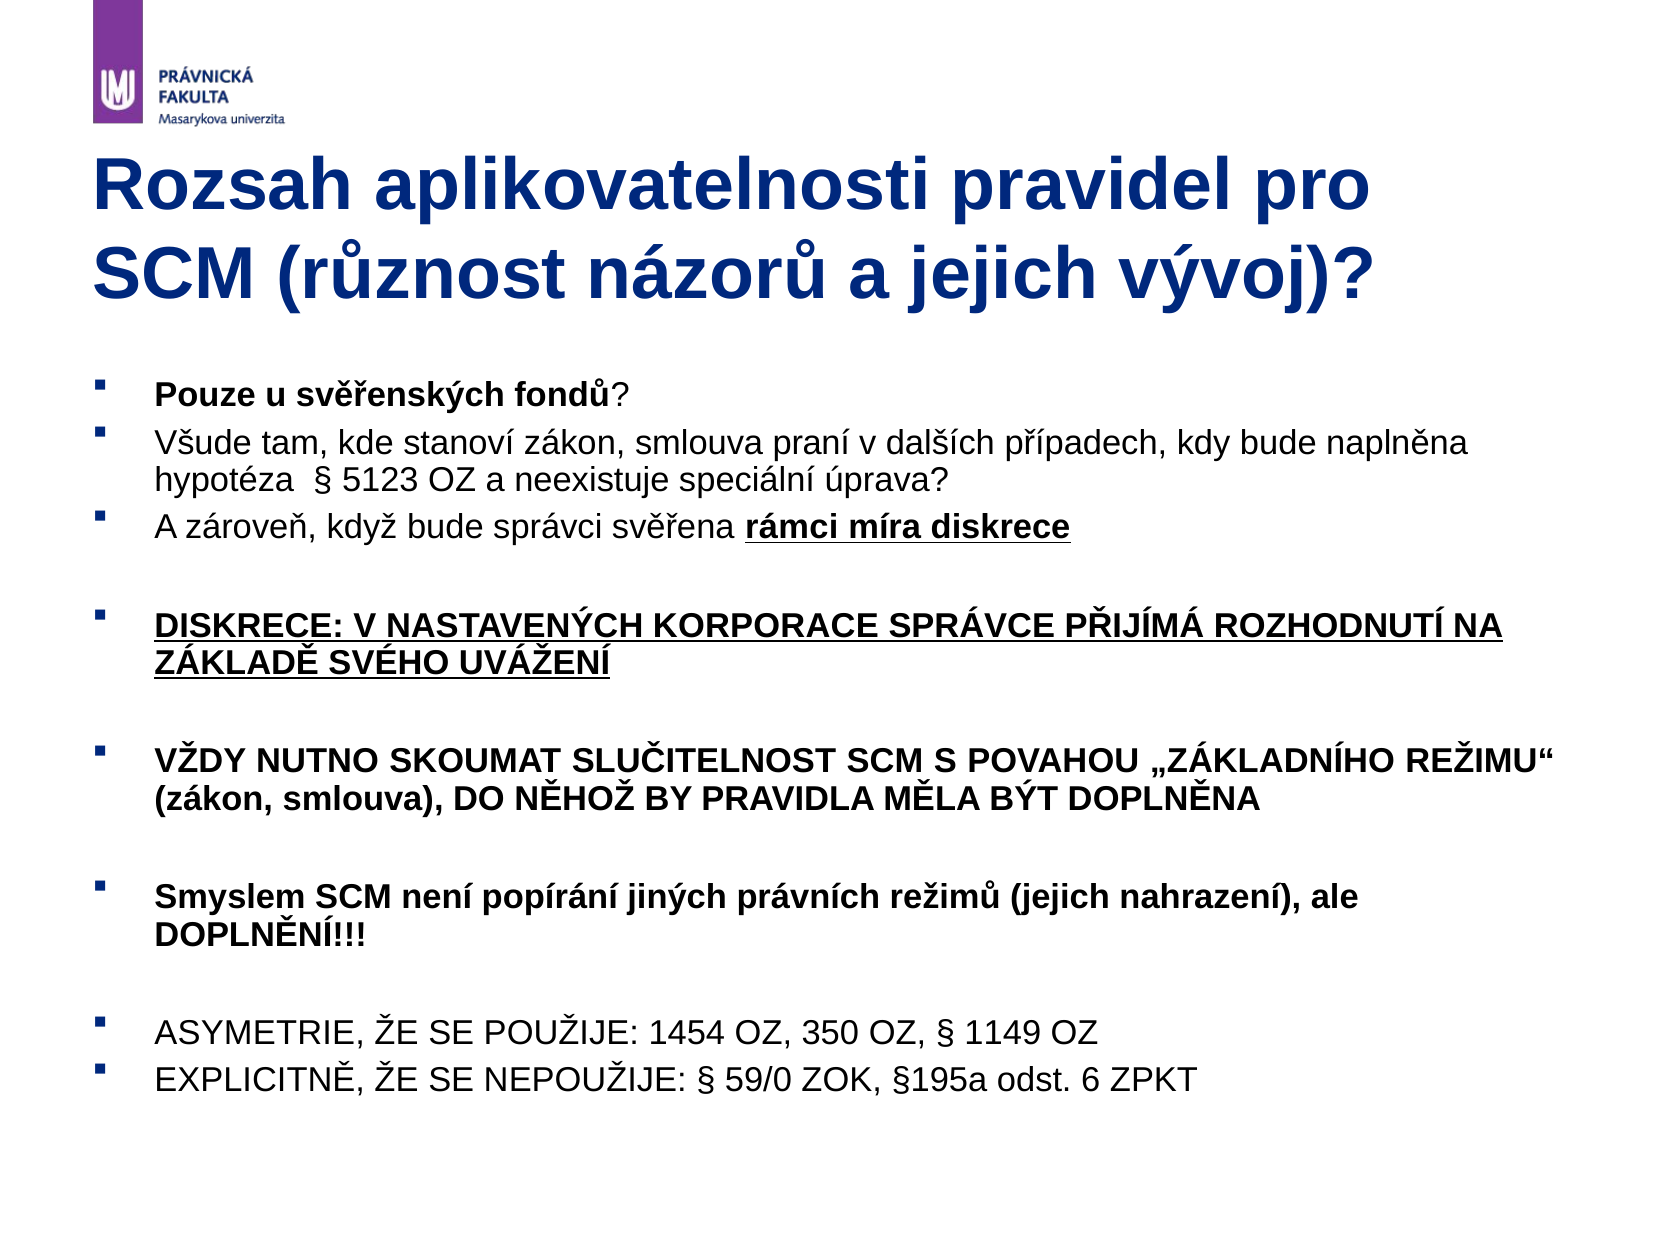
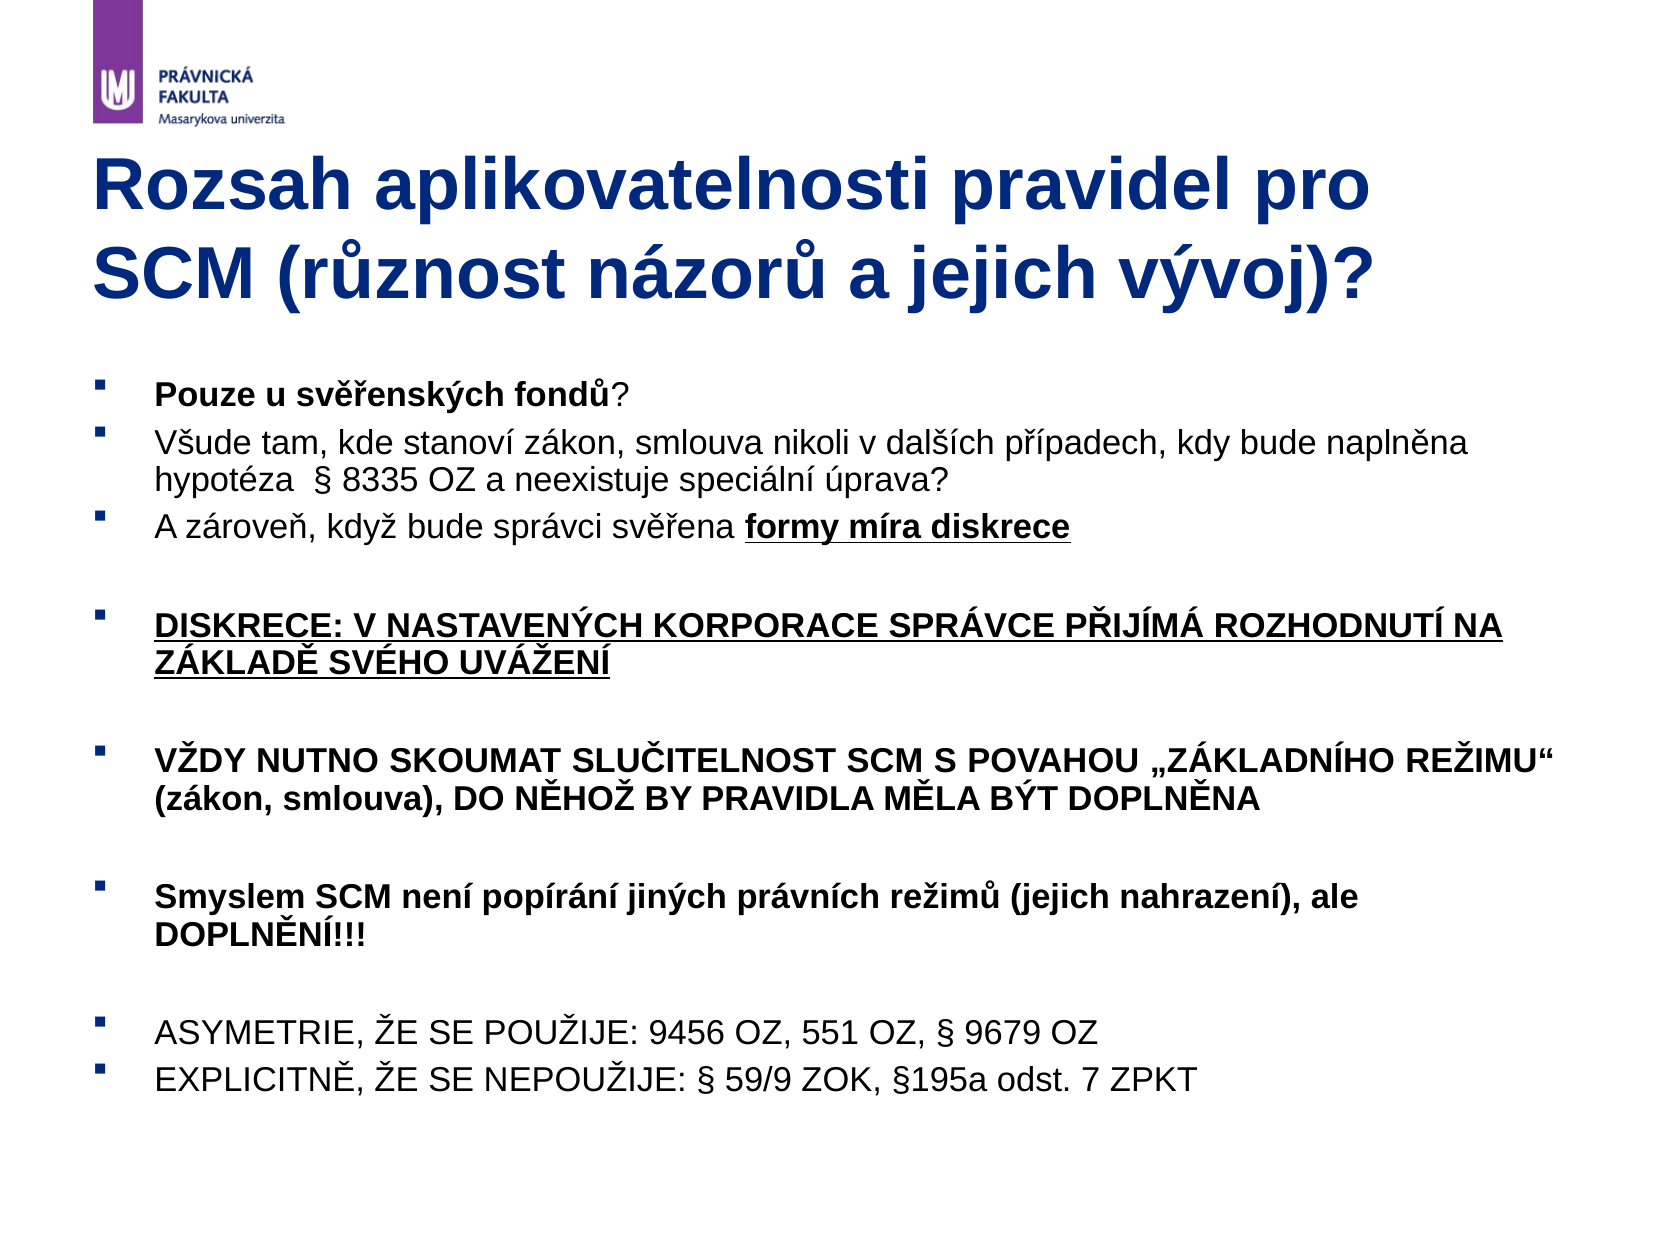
praní: praní -> nikoli (811, 443)
5123: 5123 -> 8335 (380, 480)
rámci: rámci -> formy (792, 527)
1454: 1454 -> 9456 (687, 1033)
350: 350 -> 551 (830, 1033)
1149: 1149 -> 9679 (1003, 1033)
59/0: 59/0 -> 59/9 (758, 1080)
6: 6 -> 7 (1091, 1080)
